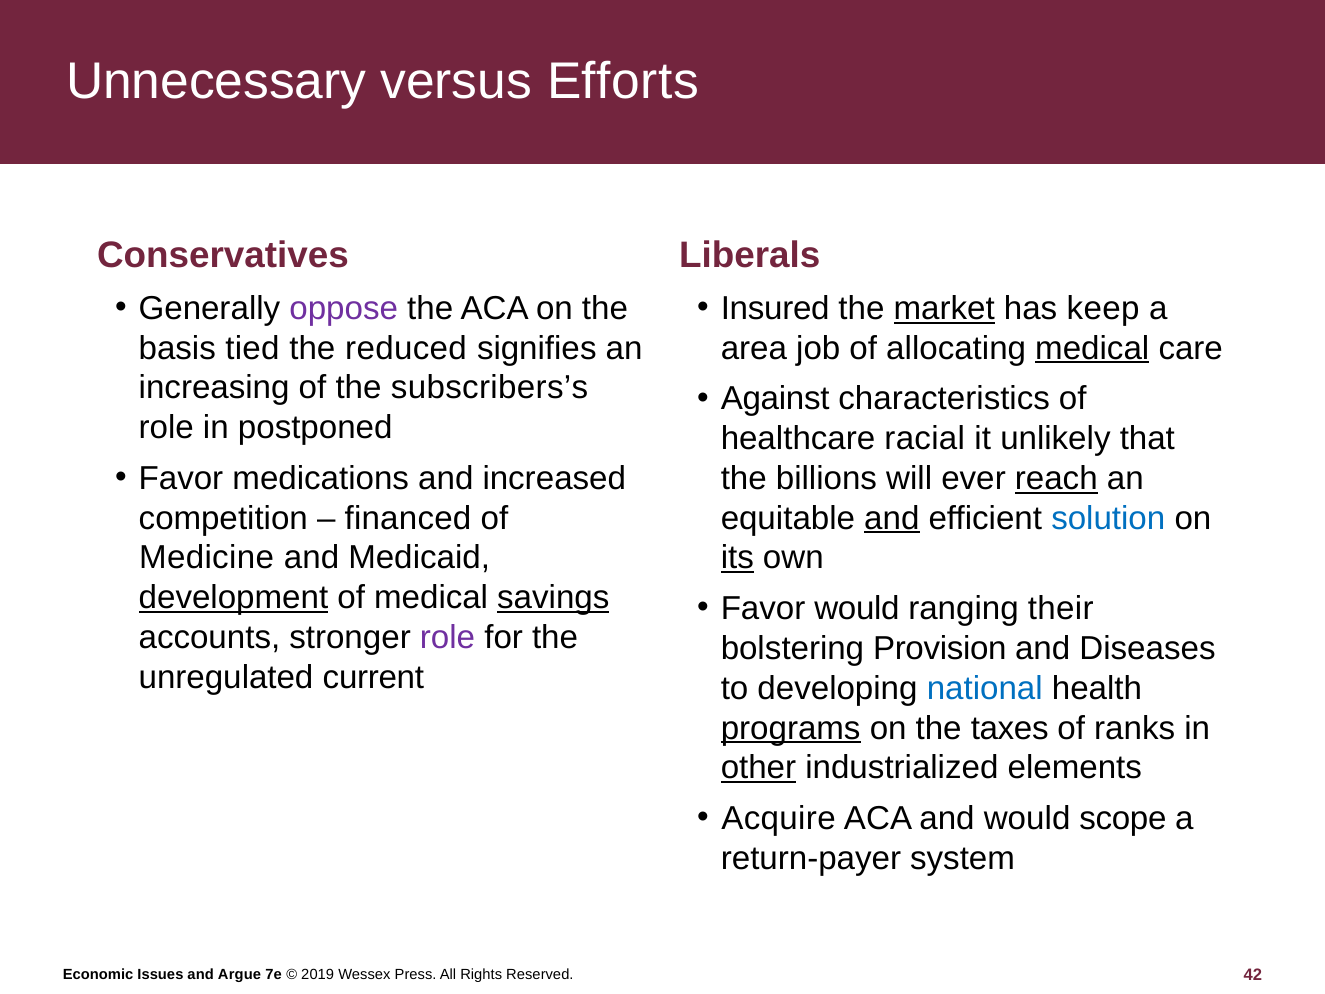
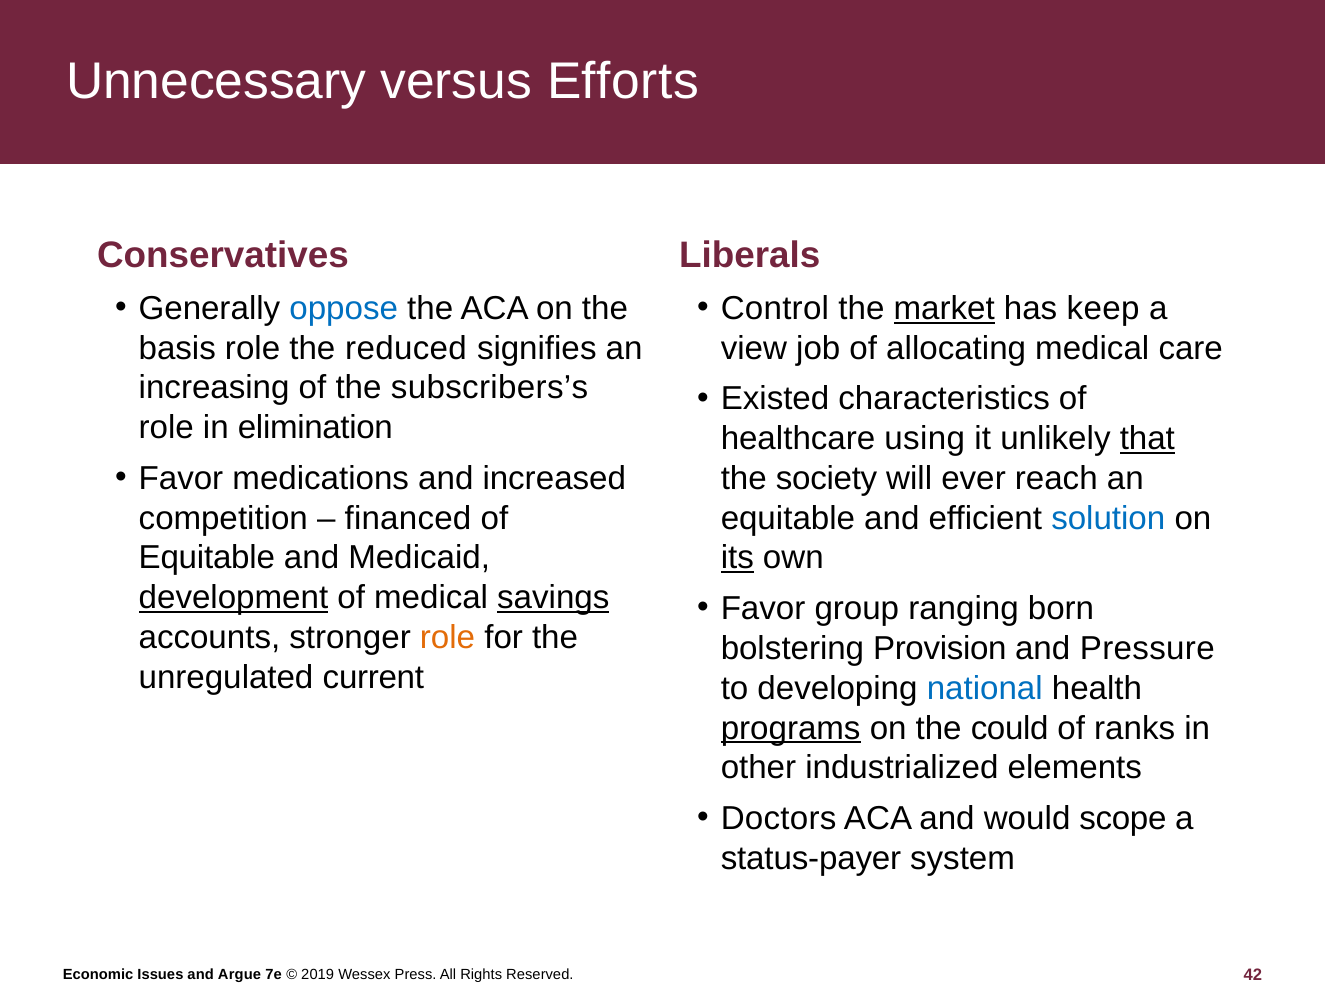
oppose colour: purple -> blue (344, 308)
Insured: Insured -> Control (775, 308)
basis tied: tied -> role (253, 348)
area: area -> view (754, 348)
medical underline: present -> none (1092, 348)
Against: Against -> Existed (775, 399)
postponed: postponed -> elimination (315, 428)
racial: racial -> using (925, 439)
that underline: none -> present (1147, 439)
billions: billions -> society (827, 478)
reach underline: present -> none (1056, 478)
and underline: present -> none (892, 518)
Medicine: Medicine -> Equitable (207, 558)
Favor would: would -> group (857, 609)
their: their -> born (1061, 609)
role colour: purple -> orange (448, 637)
Diseases: Diseases -> Pressure (1147, 648)
taxes: taxes -> could (1010, 728)
other underline: present -> none (758, 768)
Acquire: Acquire -> Doctors (779, 818)
return-payer: return-payer -> status-payer (811, 858)
